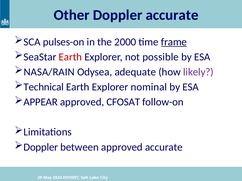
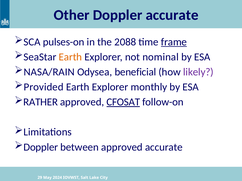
2000: 2000 -> 2088 (125, 42)
Earth colour: red -> orange (70, 57)
possible: possible -> nominal (161, 57)
adequate: adequate -> beneficial (135, 72)
Technical: Technical -> Provided (44, 87)
nominal: nominal -> monthly (149, 87)
APPEAR: APPEAR -> RATHER (41, 102)
CFOSAT underline: none -> present (123, 102)
